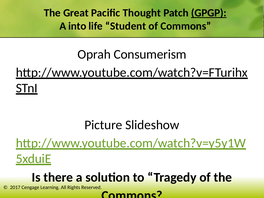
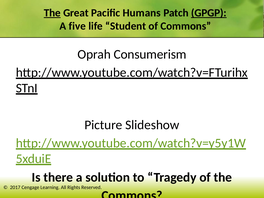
The underline: none -> present (52, 13)
Thought: Thought -> Humans (142, 13)
into: into -> five (77, 26)
